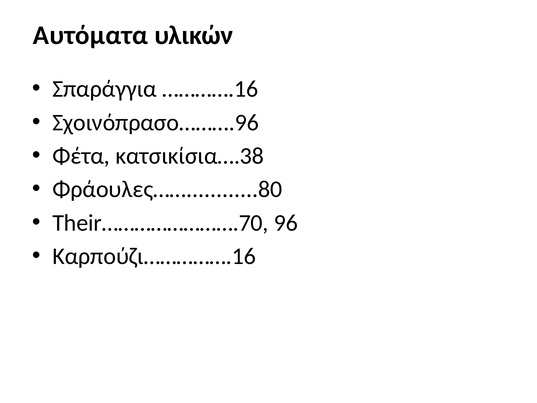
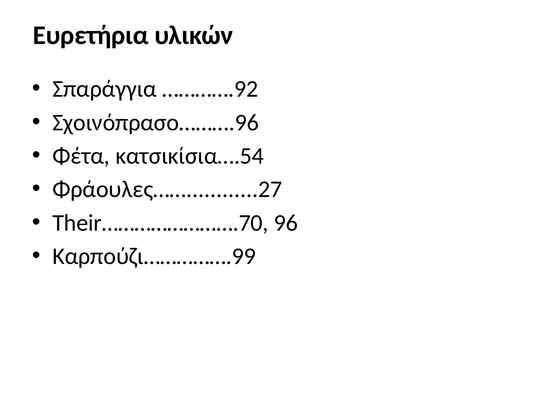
Αυτόματα: Αυτόματα -> Ευρετήρια (91, 35)
………….16: ………….16 -> ………….92 (210, 89)
κατσικίσια….38: κατσικίσια….38 -> κατσικίσια….54 (190, 156)
Φράουλες……............80: Φράουλες……............80 -> Φράουλες……............27 (167, 189)
Καρπούζι…………….16: Καρπούζι…………….16 -> Καρπούζι…………….99 (154, 256)
